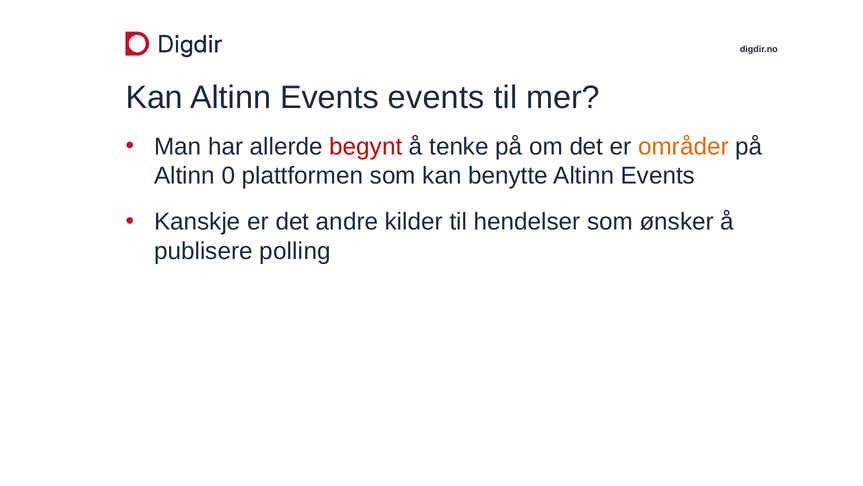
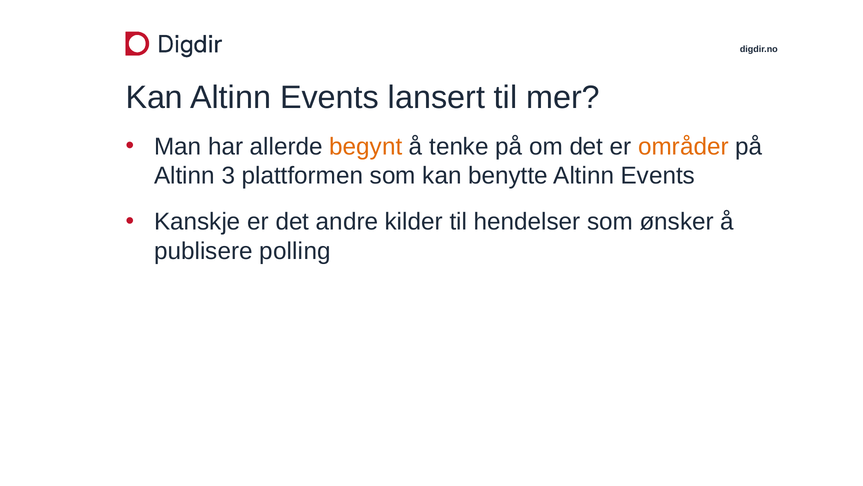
Events events: events -> lansert (436, 98)
begynt colour: red -> orange (366, 147)
0: 0 -> 3 (228, 176)
